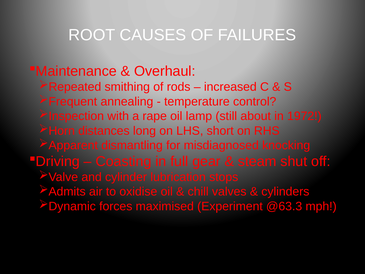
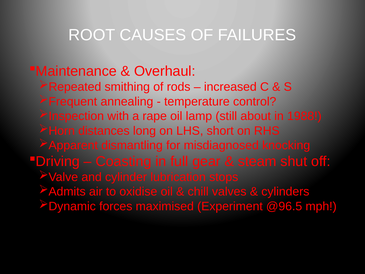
1972: 1972 -> 1988 (304, 116)
@63.3: @63.3 -> @96.5 (284, 206)
